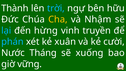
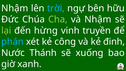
Thành: Thành -> Nhậm (15, 8)
Cha colour: yellow -> light green (58, 19)
lại colour: light blue -> light green (6, 31)
xuân: xuân -> công (65, 42)
cười: cười -> đinh (114, 42)
Tháng: Tháng -> Thánh (43, 53)
vững: vững -> xanh (30, 64)
